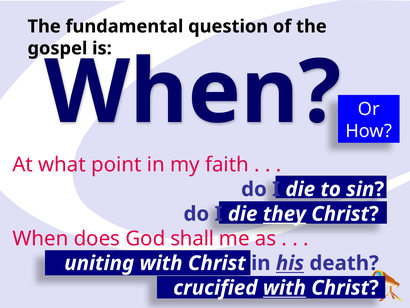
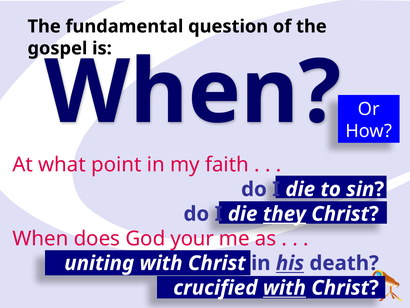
shall: shall -> your (192, 238)
